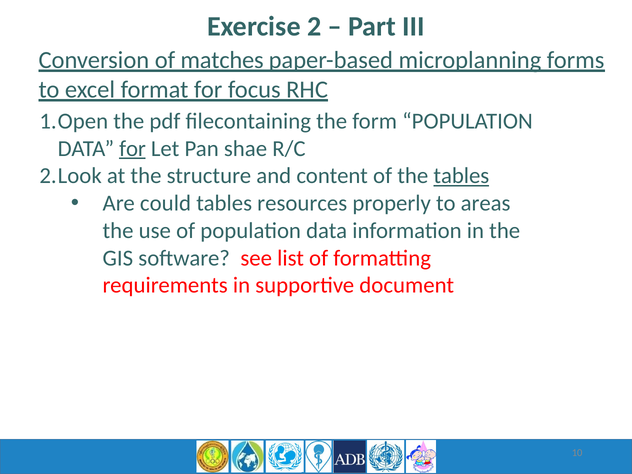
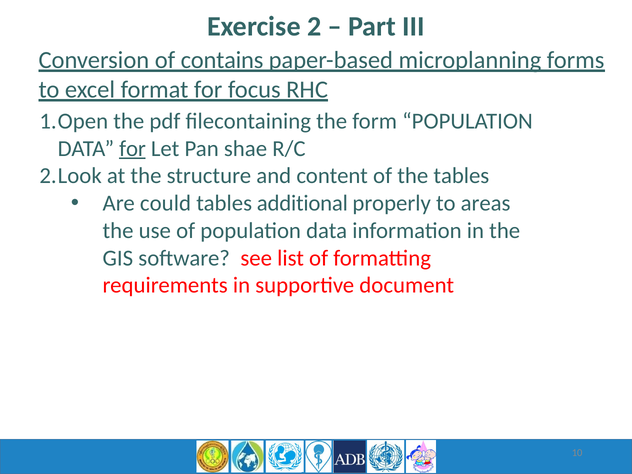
matches: matches -> contains (222, 60)
tables underline: present -> none (461, 176)
resources: resources -> additional (302, 203)
